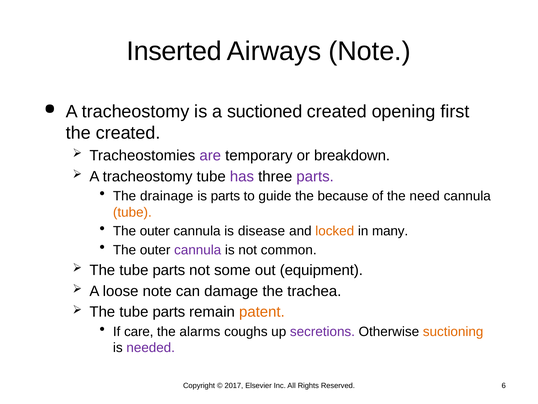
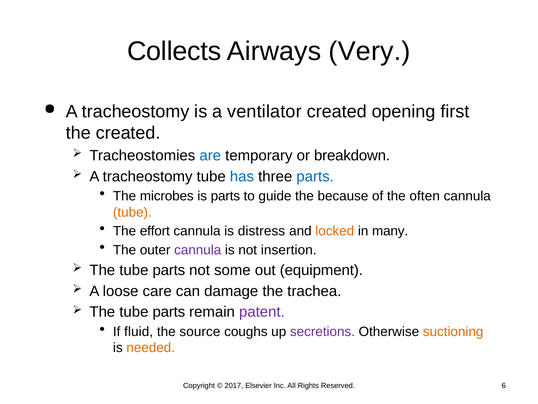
Inserted: Inserted -> Collects (174, 51)
Airways Note: Note -> Very (370, 51)
suctioned: suctioned -> ventilator (265, 111)
are colour: purple -> blue (210, 155)
has colour: purple -> blue (242, 176)
parts colour: purple -> blue (315, 176)
drainage: drainage -> microbes (167, 196)
need: need -> often (425, 196)
outer: outer -> effort (155, 231)
disease: disease -> distress (261, 231)
common: common -> insertion (289, 250)
loose note: note -> care (157, 291)
patent colour: orange -> purple (262, 312)
care: care -> fluid (139, 331)
alarms: alarms -> source (200, 331)
needed colour: purple -> orange (151, 347)
